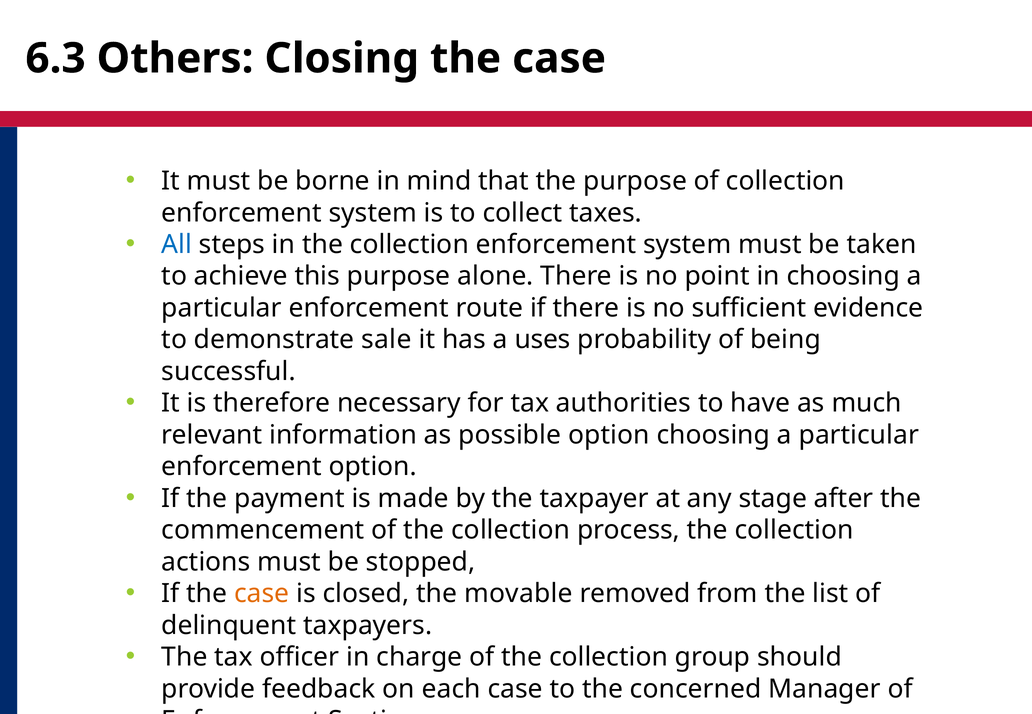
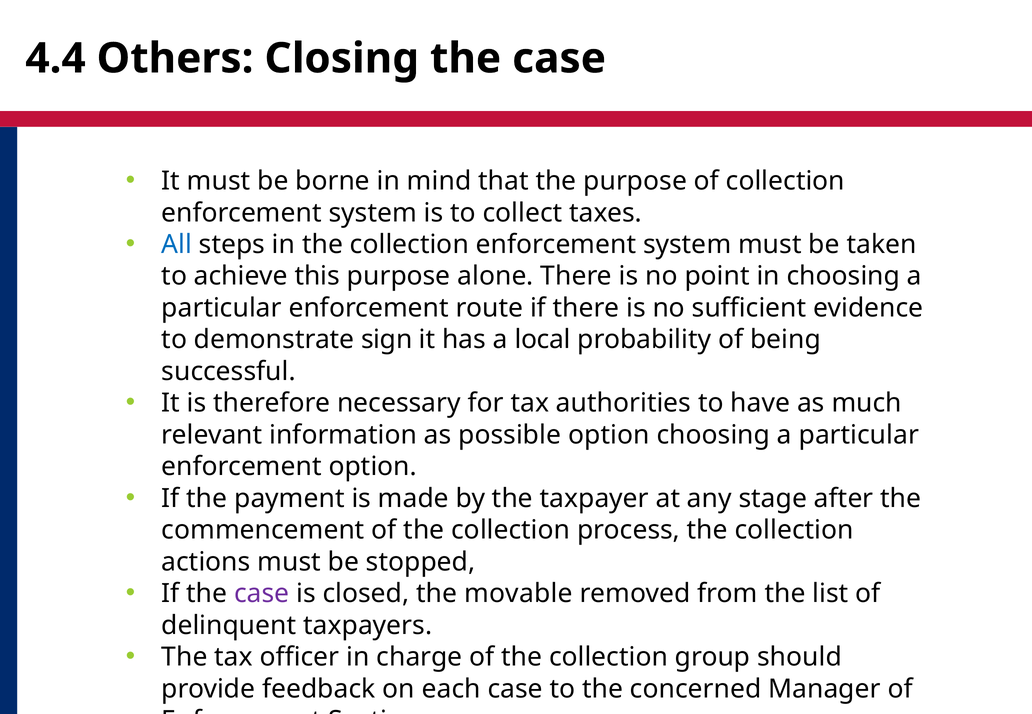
6.3: 6.3 -> 4.4 (56, 58)
sale: sale -> sign (387, 340)
uses: uses -> local (543, 340)
case colour: orange -> purple (262, 594)
